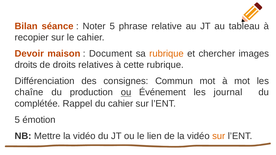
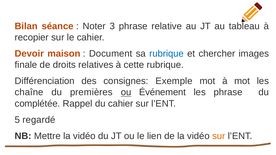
Noter 5: 5 -> 3 (112, 26)
rubrique colour: orange -> blue (167, 54)
droits: droits -> finale (26, 65)
Commun: Commun -> Exemple (174, 81)
production: production -> premières (91, 92)
les journal: journal -> phrase (228, 92)
émotion: émotion -> regardé (39, 120)
